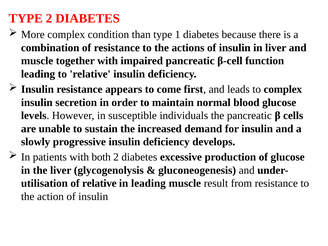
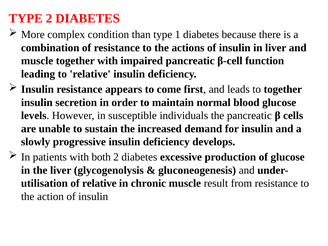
to complex: complex -> together (283, 89)
in leading: leading -> chronic (148, 183)
